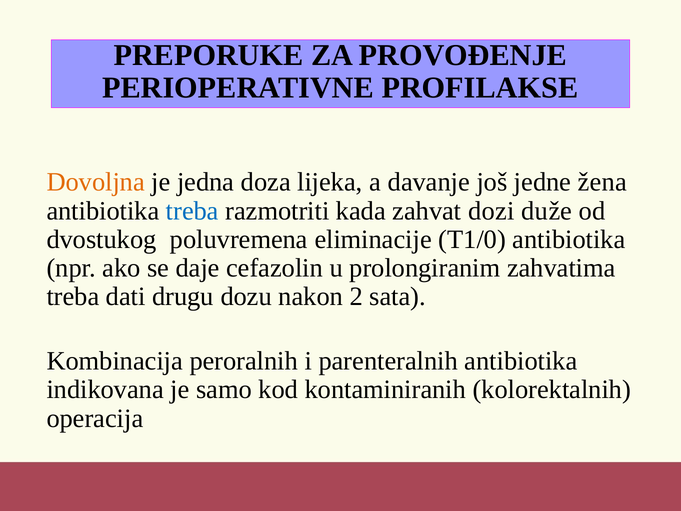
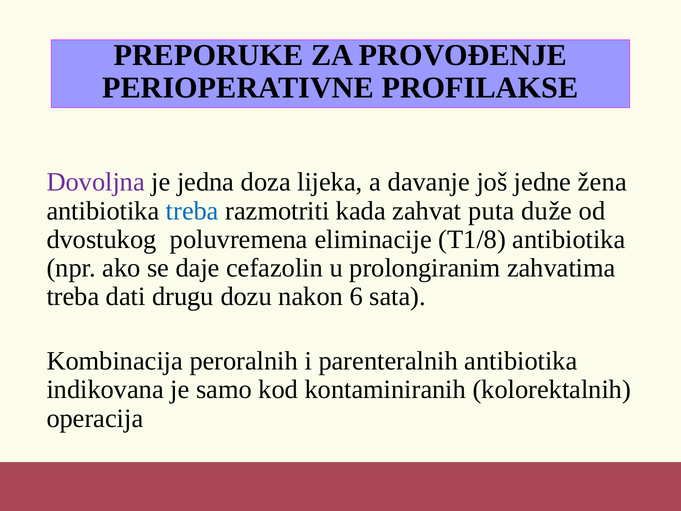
Dovoljna colour: orange -> purple (96, 182)
dozi: dozi -> puta (491, 211)
T1/0: T1/0 -> T1/8 (472, 239)
2: 2 -> 6 (356, 297)
